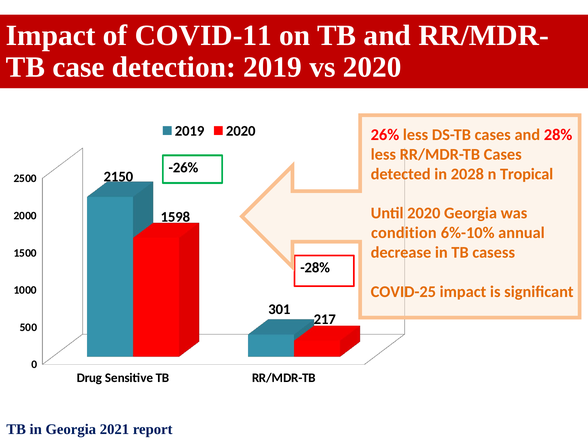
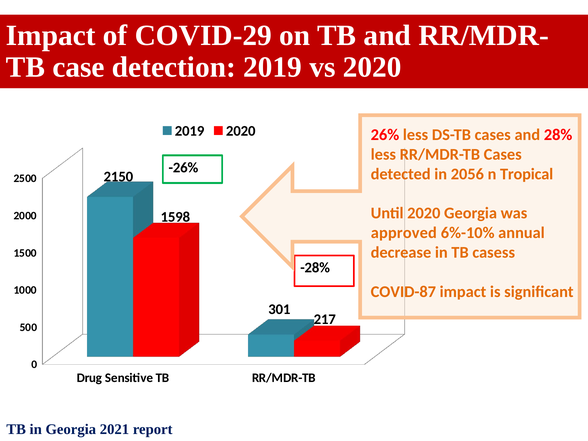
COVID-11: COVID-11 -> COVID-29 (203, 35)
2028: 2028 -> 2056 (467, 174)
condition: condition -> approved (404, 233)
COVID-25: COVID-25 -> COVID-87 (403, 292)
